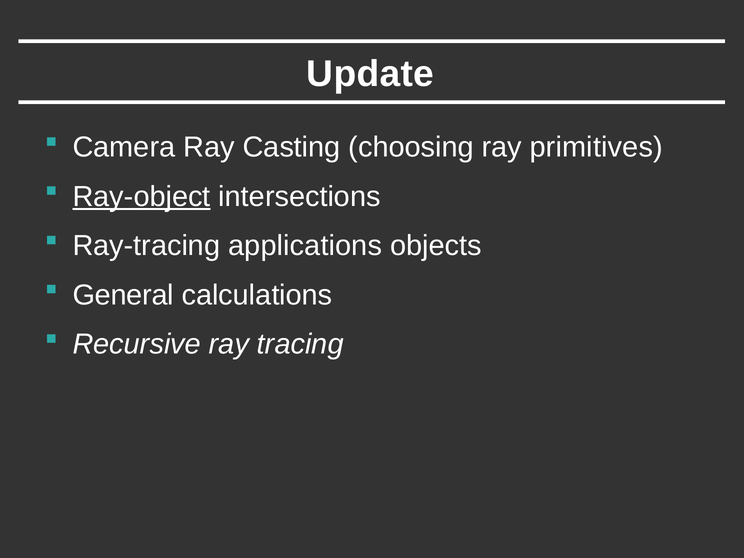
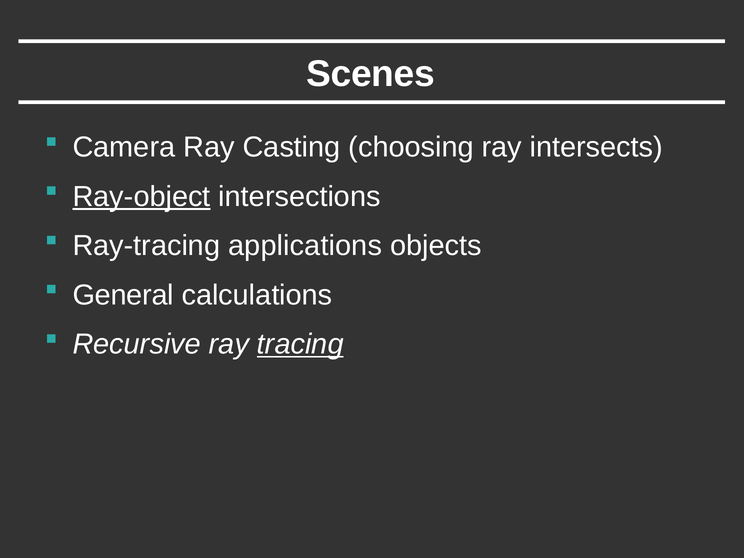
Update: Update -> Scenes (371, 74)
primitives: primitives -> intersects (596, 147)
tracing underline: none -> present (300, 344)
